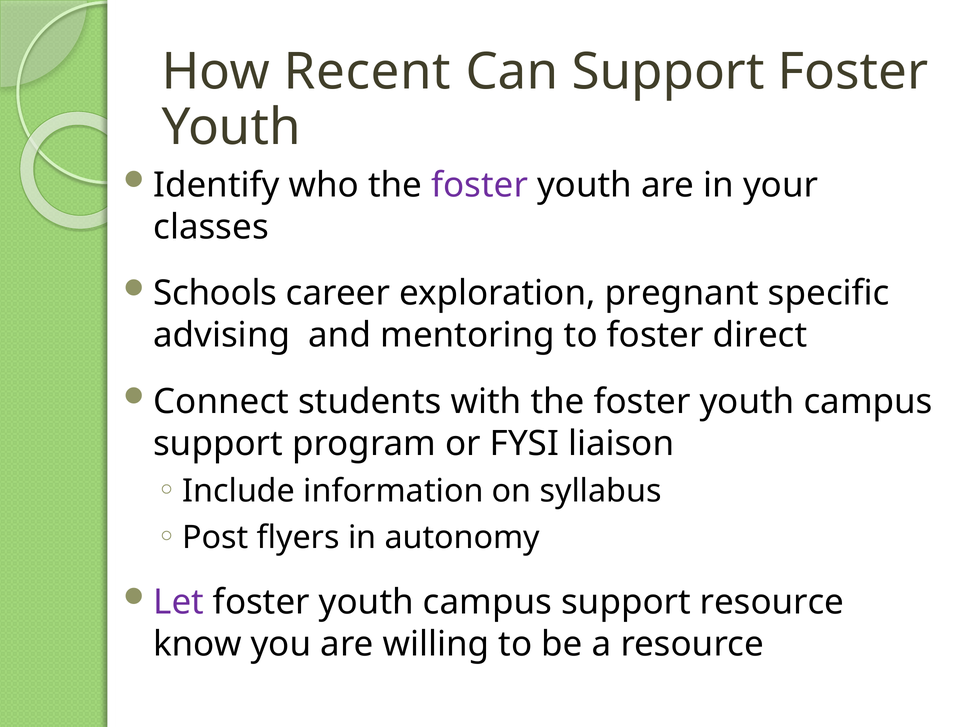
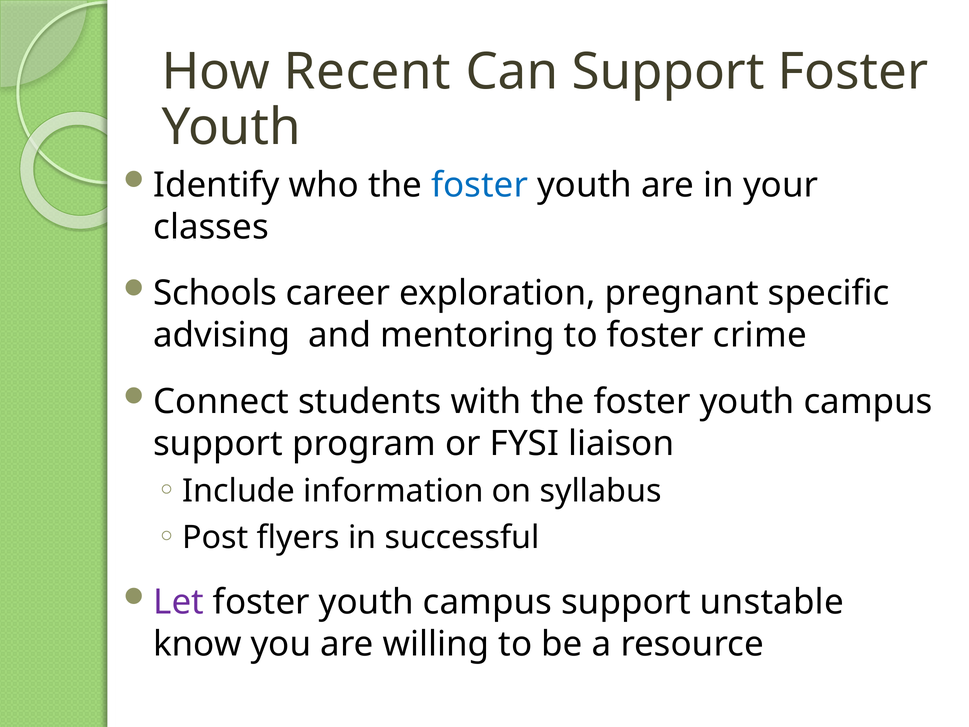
foster colour: purple -> blue (480, 185)
direct: direct -> crime (760, 335)
autonomy: autonomy -> successful (462, 537)
support resource: resource -> unstable (772, 602)
